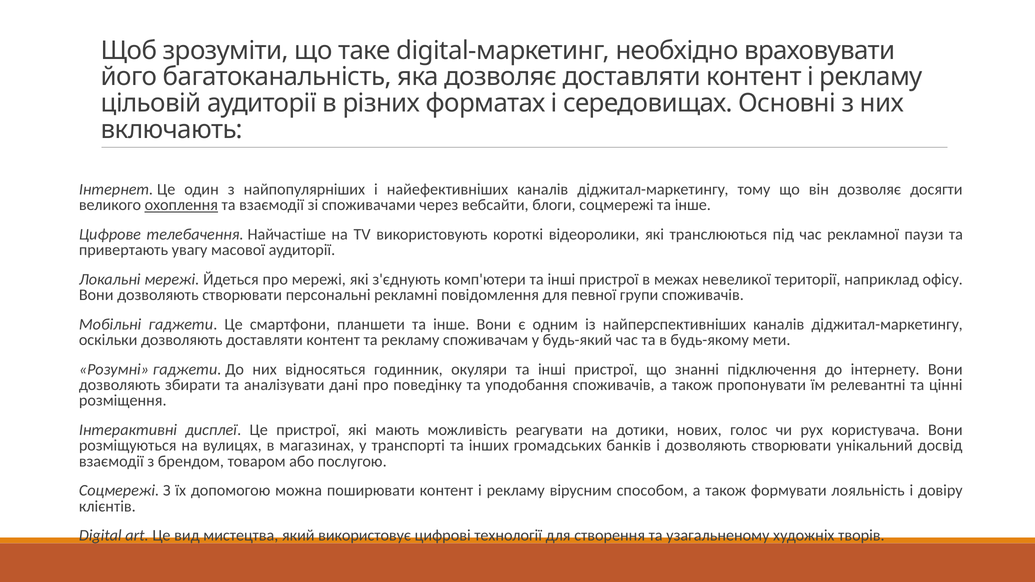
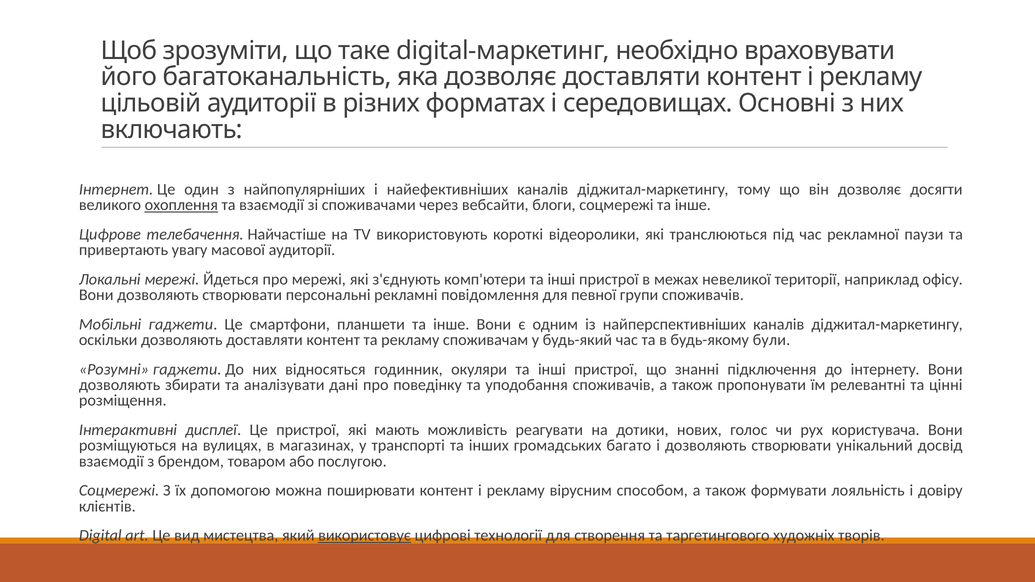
мети: мети -> були (771, 340)
банків: банків -> багато (629, 446)
використовує underline: none -> present (365, 536)
узагальненому: узагальненому -> таргетингового (718, 536)
